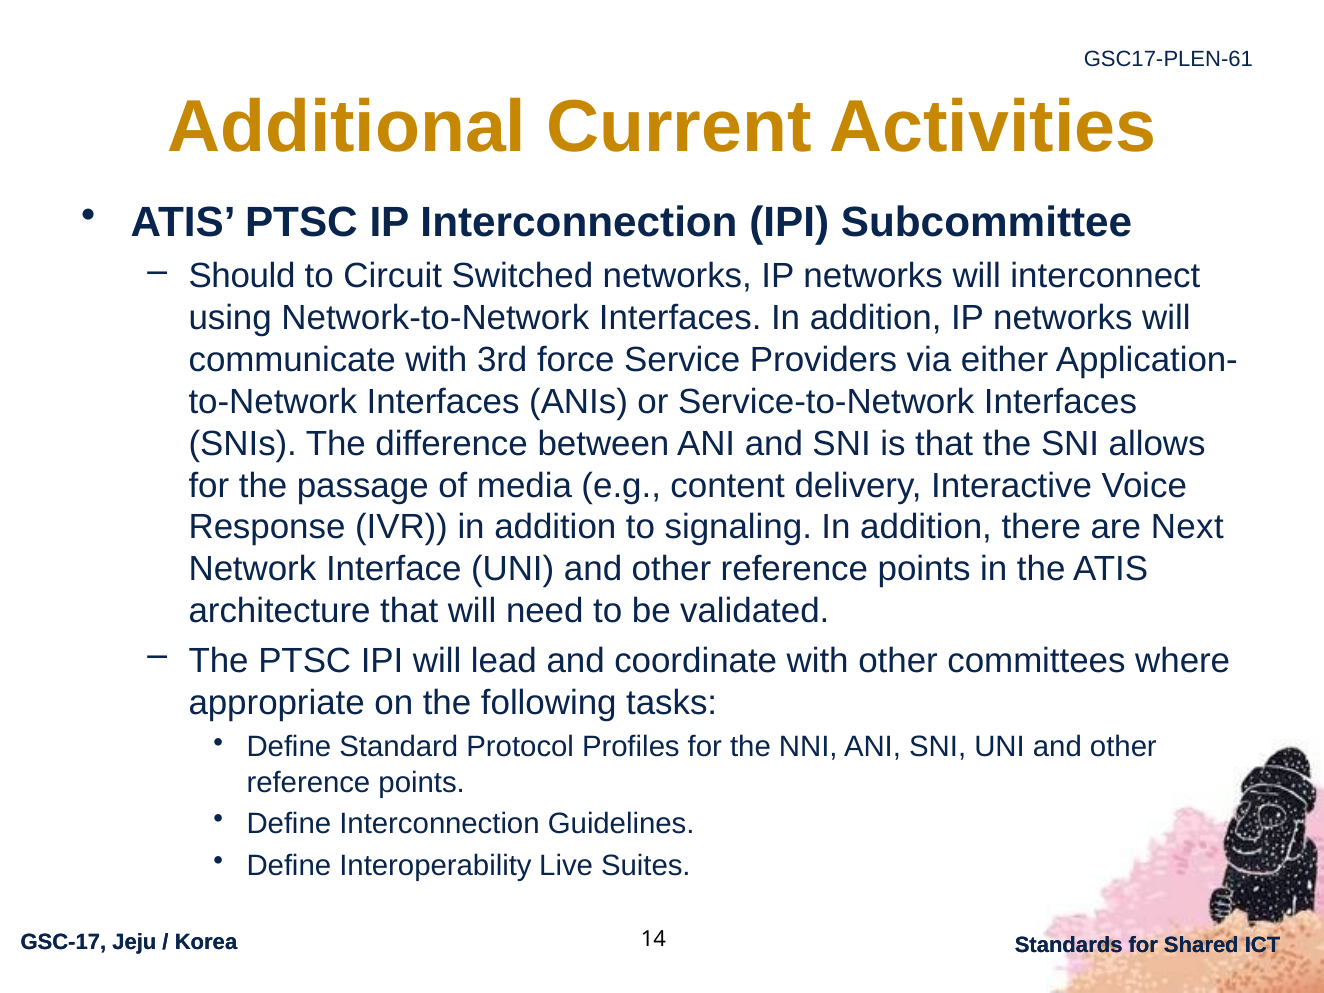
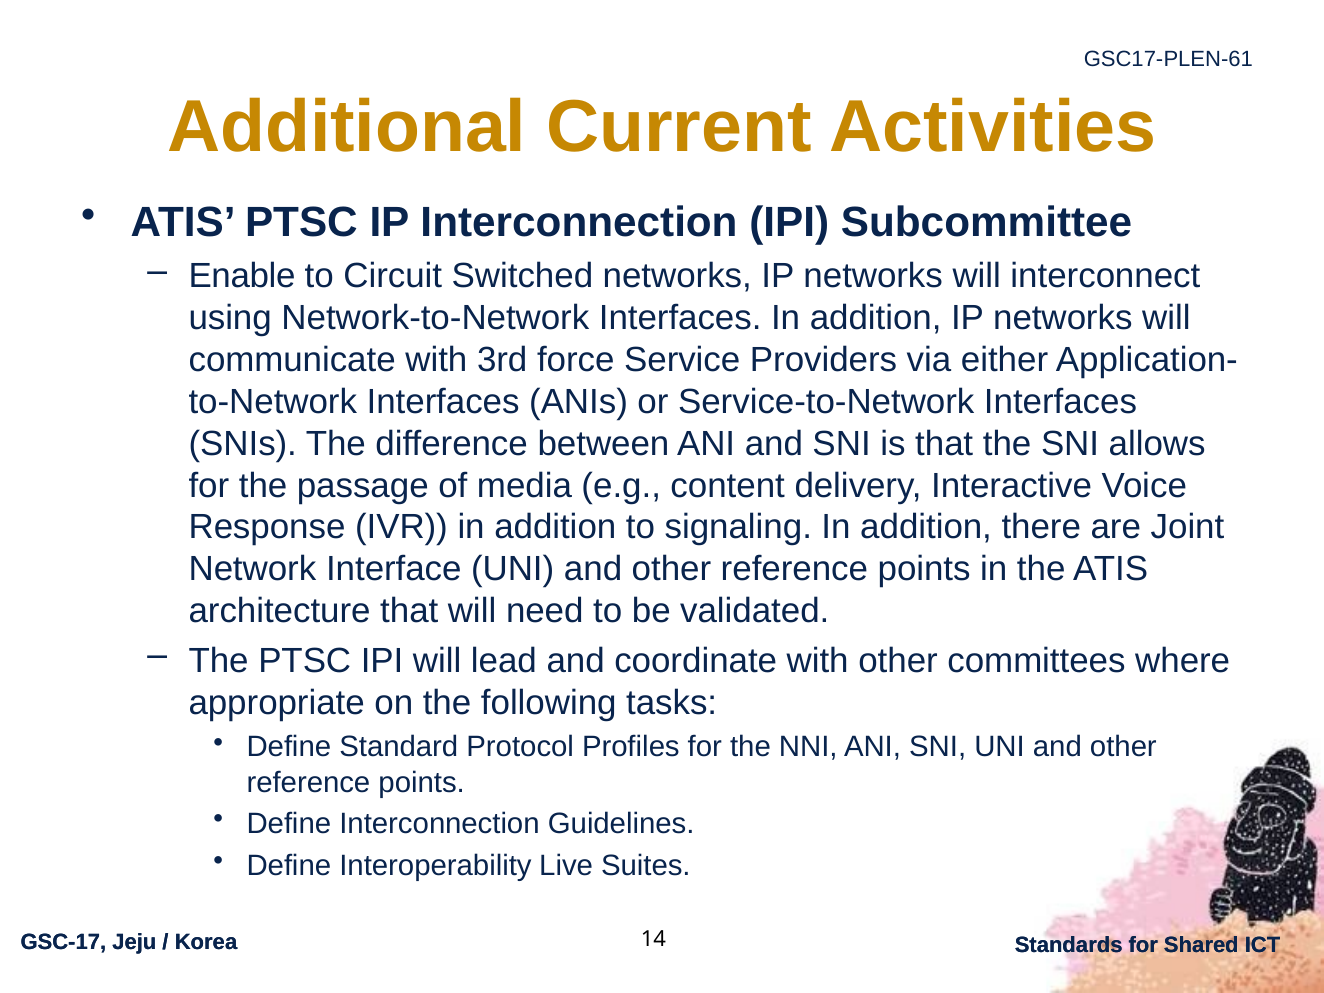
Should: Should -> Enable (242, 276)
Next: Next -> Joint (1188, 527)
